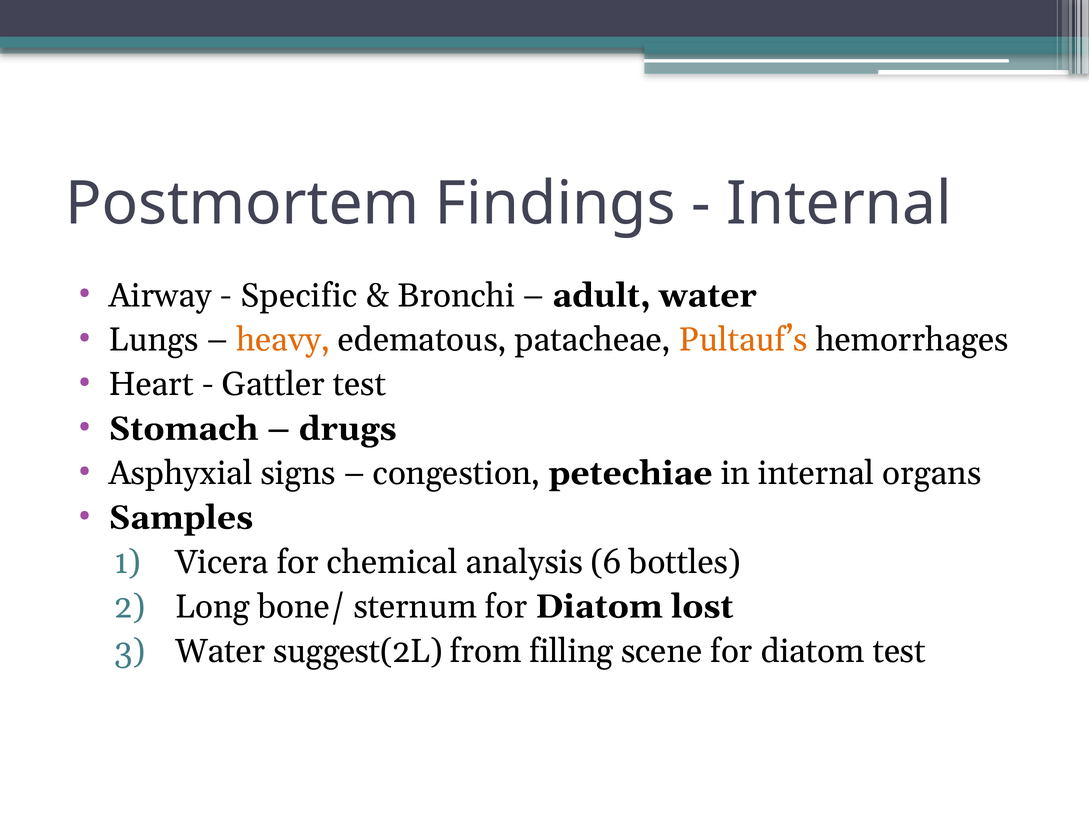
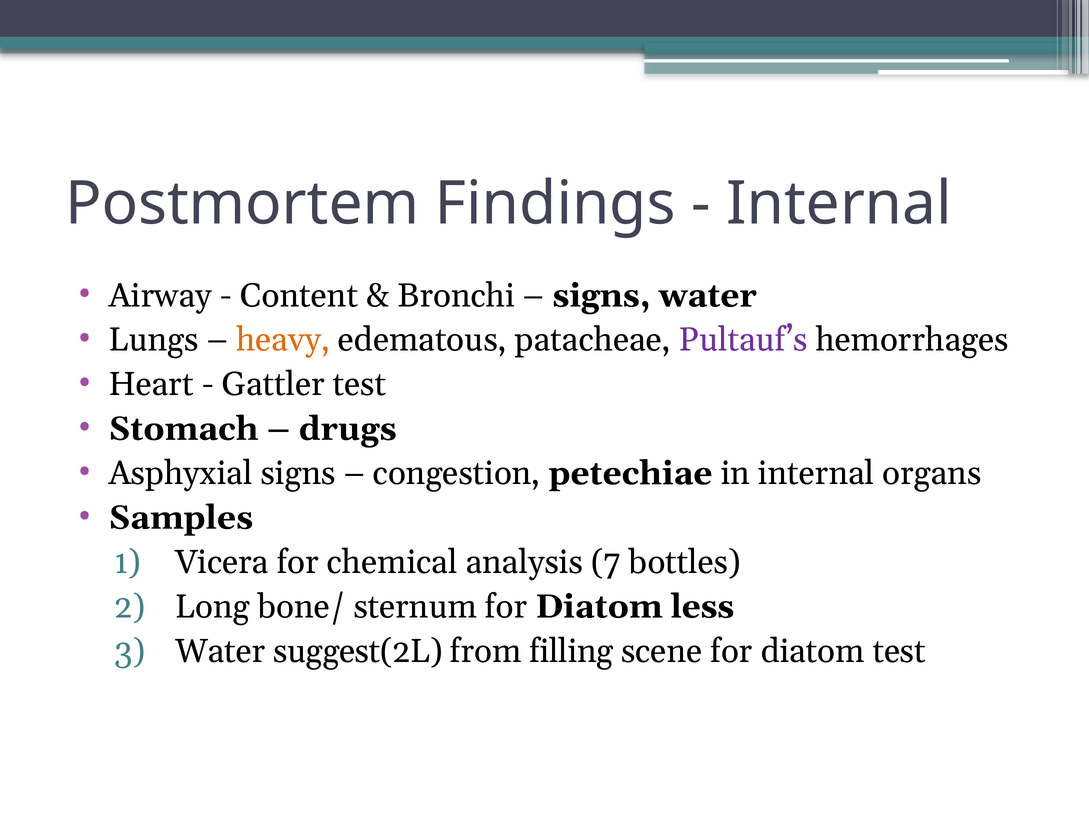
Specific: Specific -> Content (299, 295)
adult: adult -> signs (601, 295)
Pultauf’s colour: orange -> purple (743, 340)
6: 6 -> 7 (606, 562)
lost: lost -> less (702, 606)
